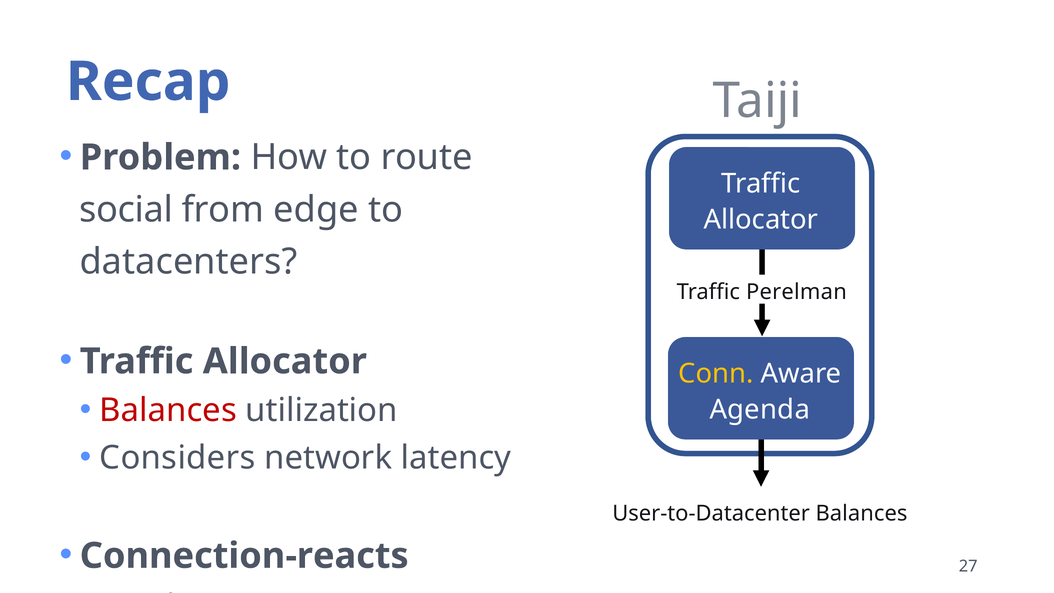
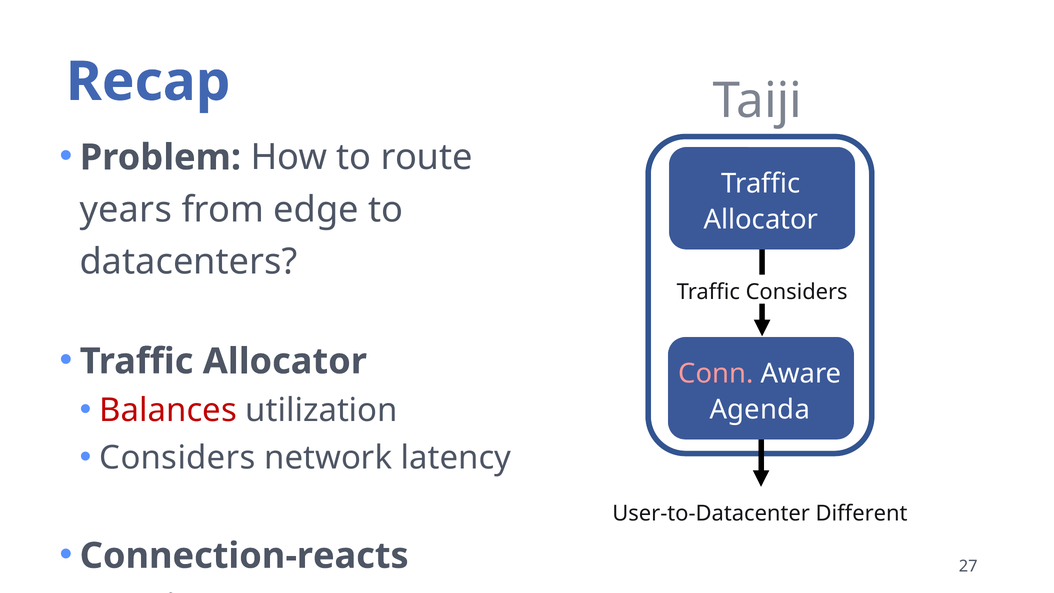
social: social -> years (126, 210)
Traffic Perelman: Perelman -> Considers (797, 292)
Conn colour: yellow -> pink (716, 374)
User-to-Datacenter Balances: Balances -> Different (862, 513)
